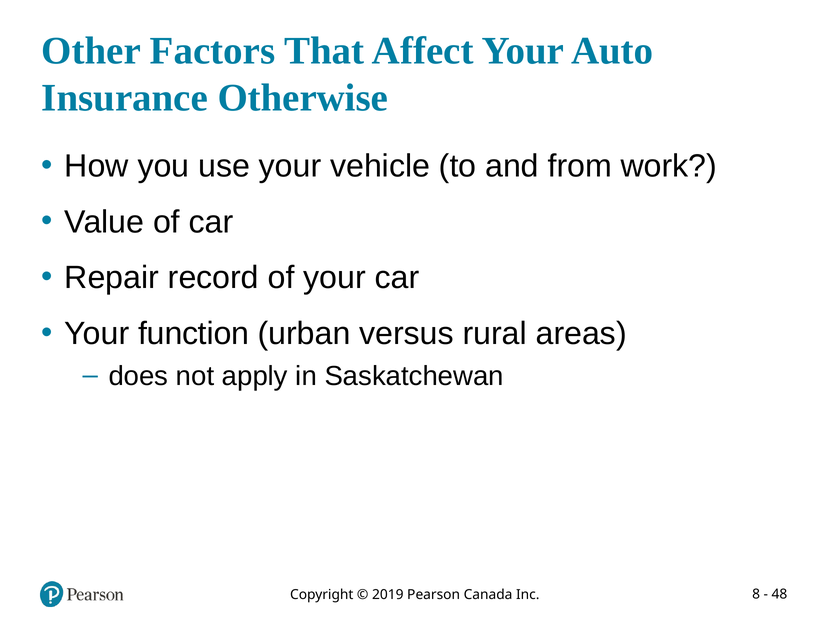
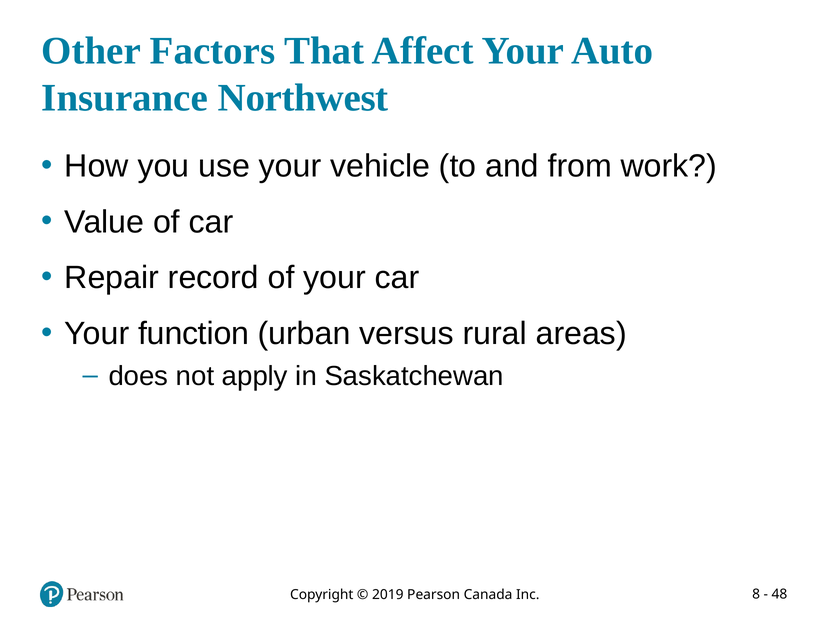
Otherwise: Otherwise -> Northwest (303, 98)
